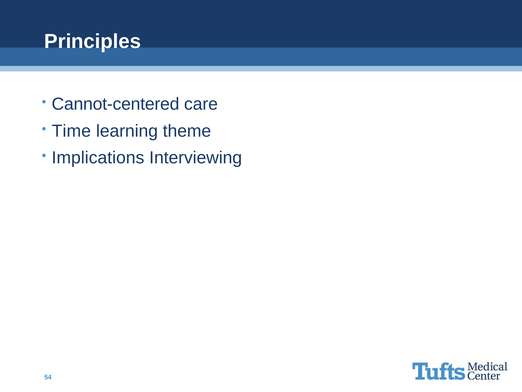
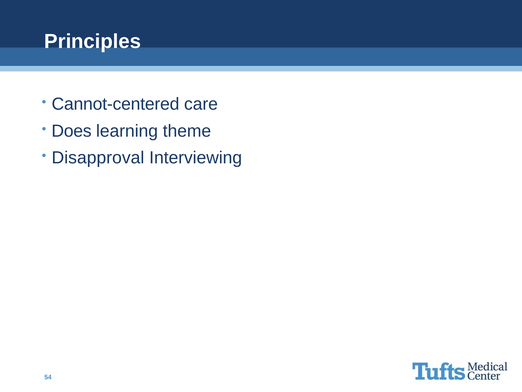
Time: Time -> Does (72, 131)
Implications: Implications -> Disapproval (98, 158)
